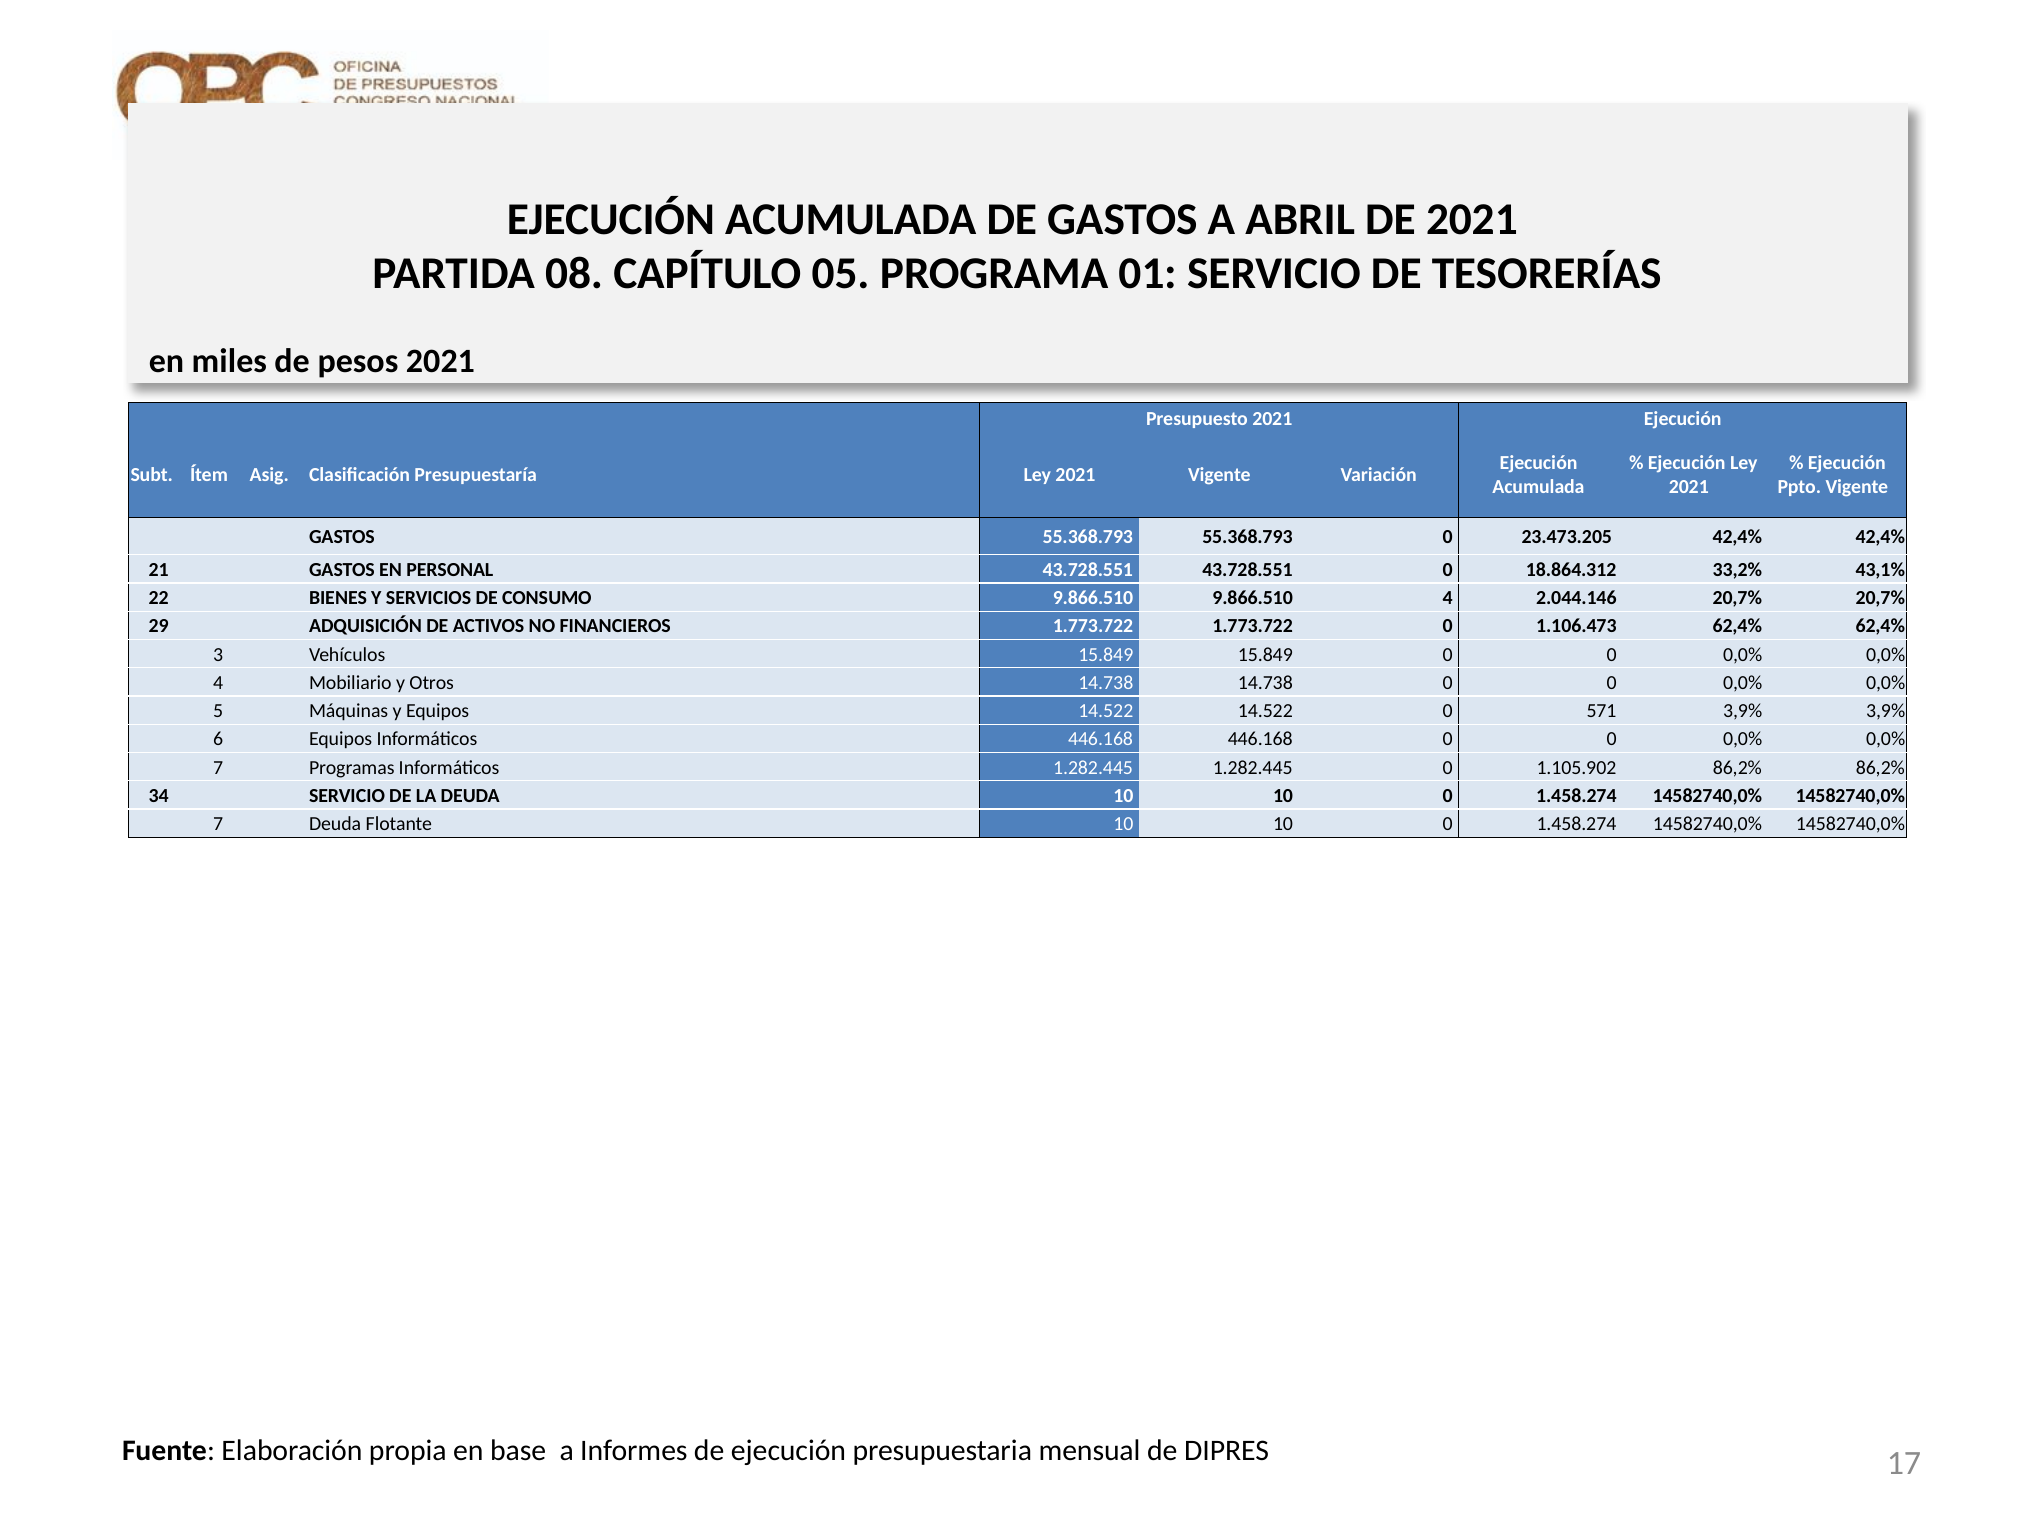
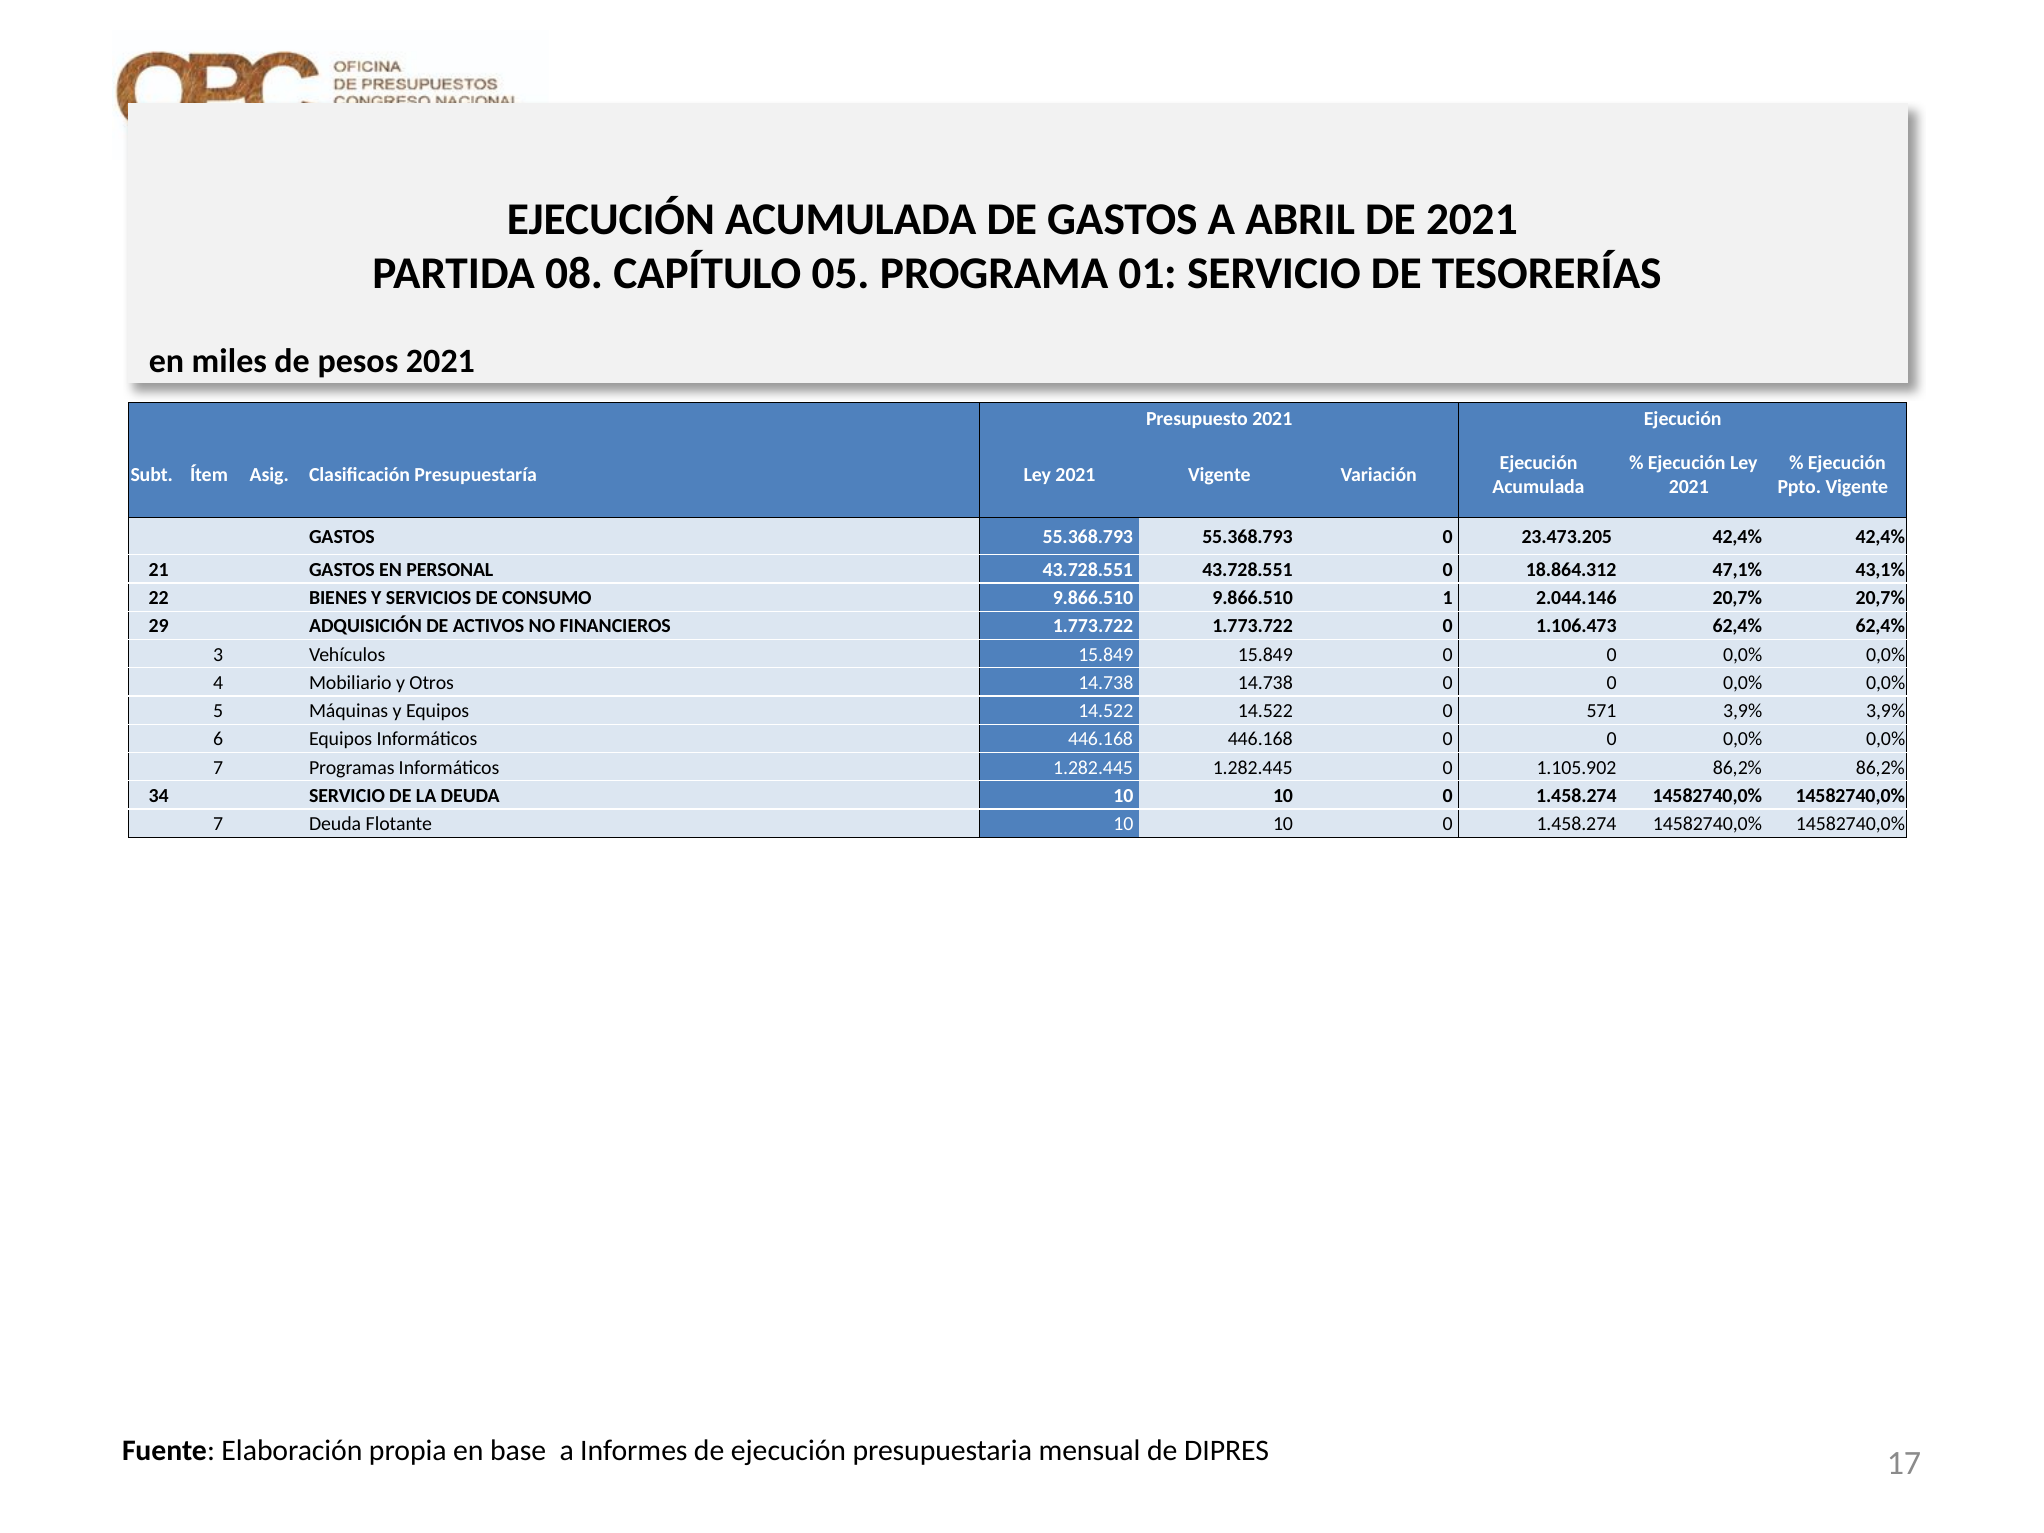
33,2%: 33,2% -> 47,1% (1737, 570)
9.866.510 4: 4 -> 1 (1448, 598)
